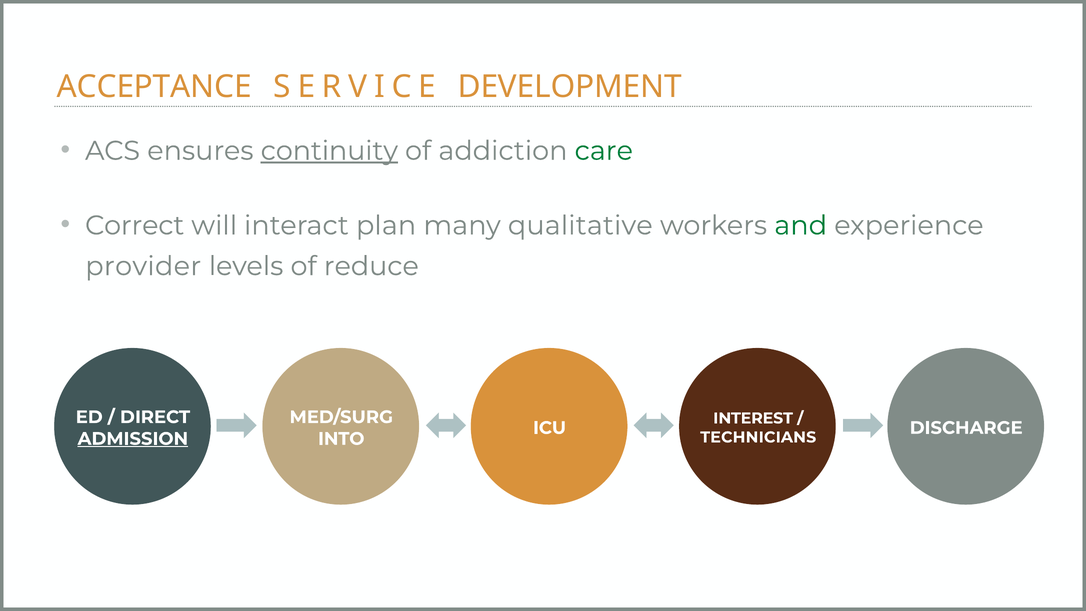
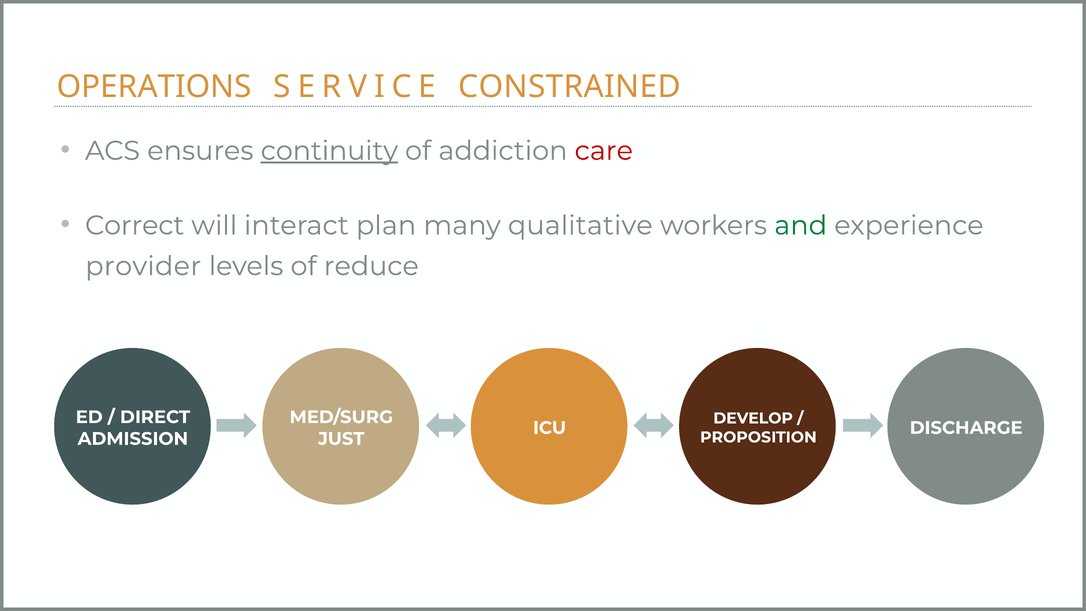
ACCEPTANCE: ACCEPTANCE -> OPERATIONS (154, 87)
DEVELOPMENT: DEVELOPMENT -> CONSTRAINED (569, 87)
care colour: green -> red (604, 151)
INTEREST: INTEREST -> DEVELOP (753, 418)
TECHNICIANS: TECHNICIANS -> PROPOSITION (758, 437)
ADMISSION underline: present -> none (133, 439)
INTO: INTO -> JUST (341, 439)
